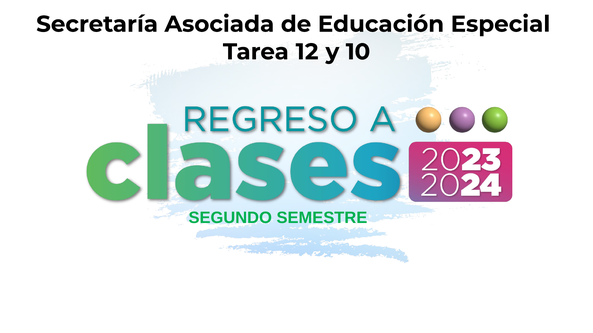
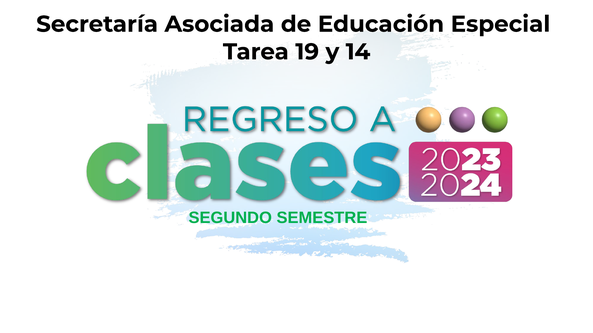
12: 12 -> 19 (307, 52)
10: 10 -> 14 (358, 52)
